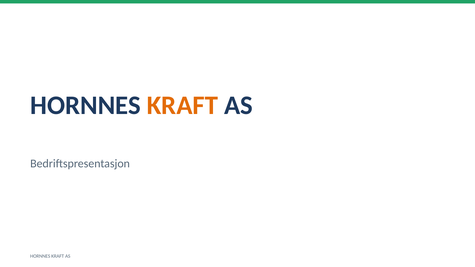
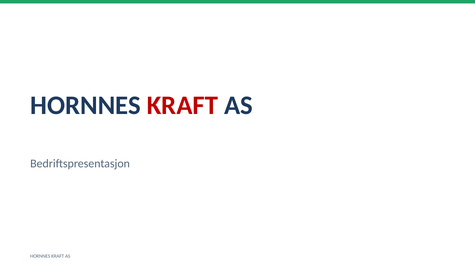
KRAFT colour: orange -> red (182, 105)
